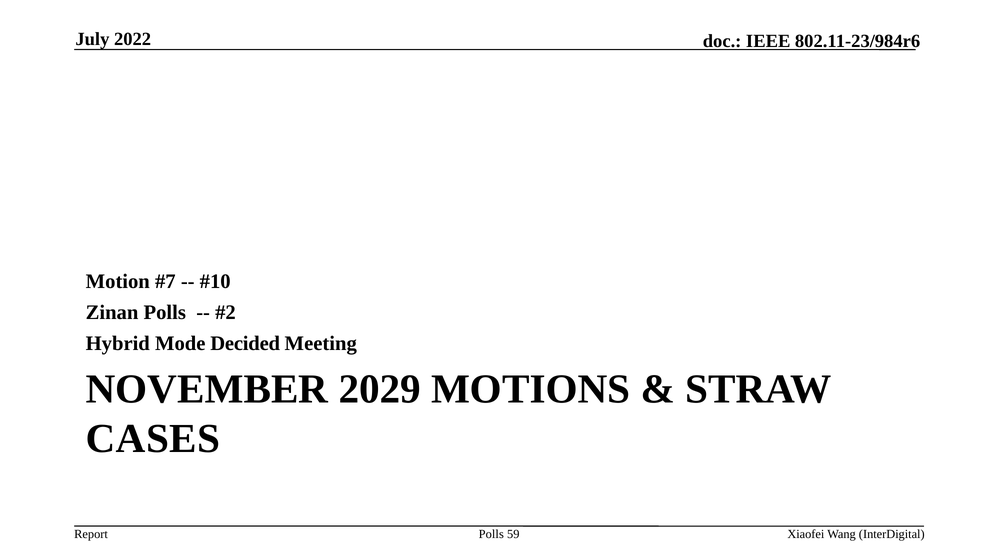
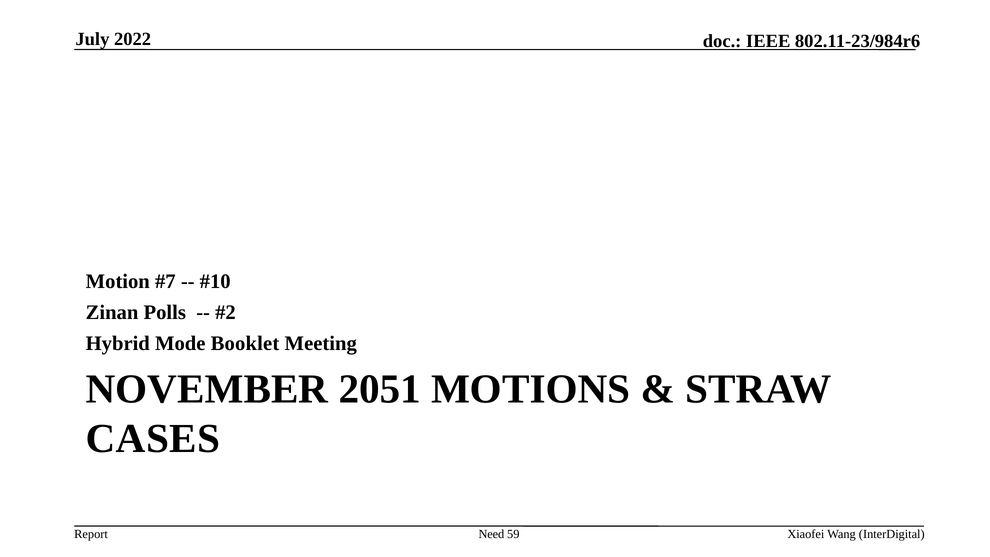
Decided: Decided -> Booklet (245, 343)
2029: 2029 -> 2051 (380, 389)
Polls: Polls -> Need (491, 534)
